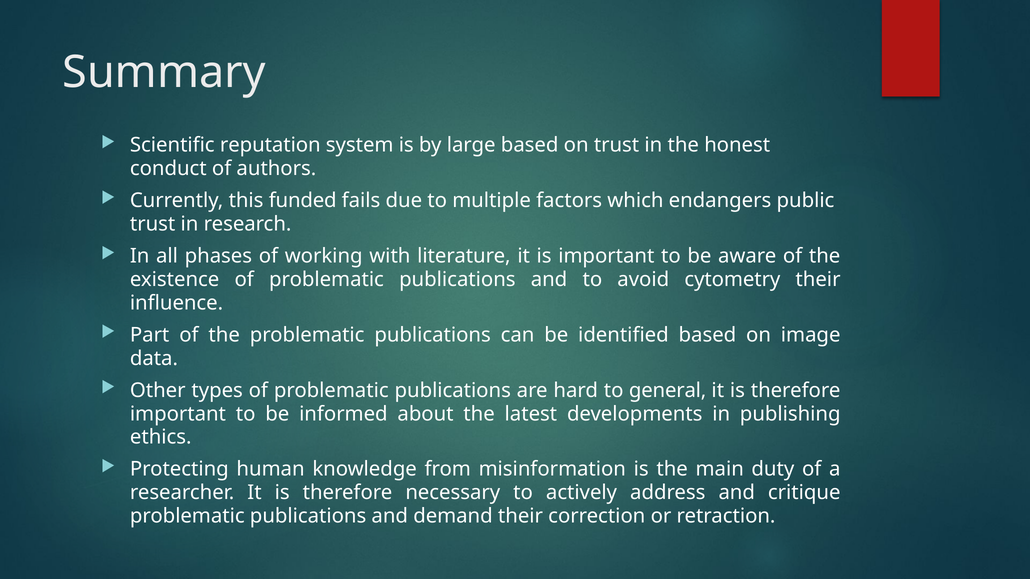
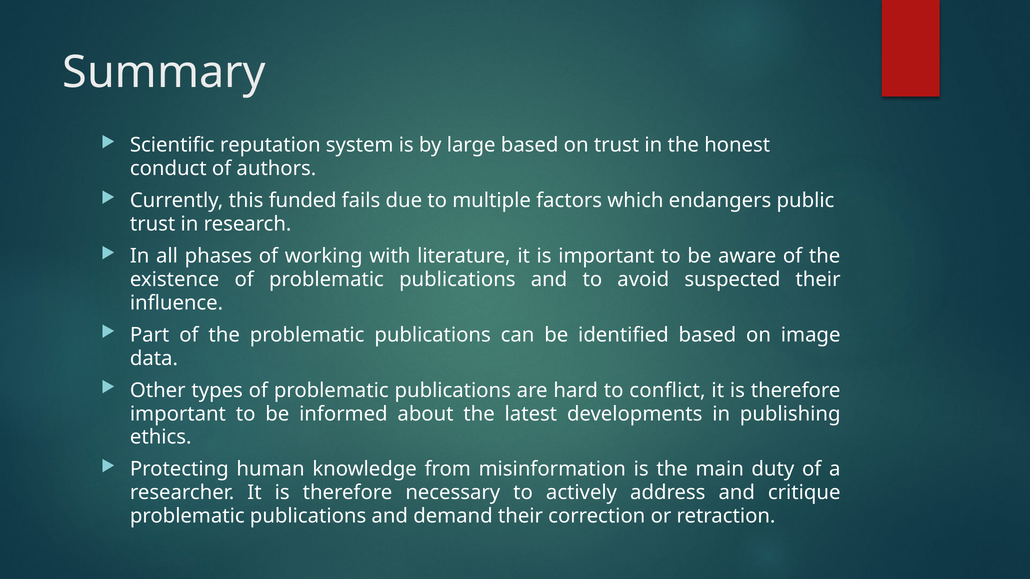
cytometry: cytometry -> suspected (732, 280)
general: general -> conflict (667, 391)
